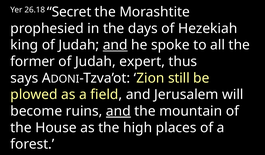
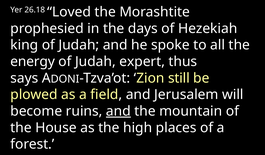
Secret: Secret -> Loved (69, 12)
and underline: present -> none (115, 45)
former: former -> energy (33, 62)
